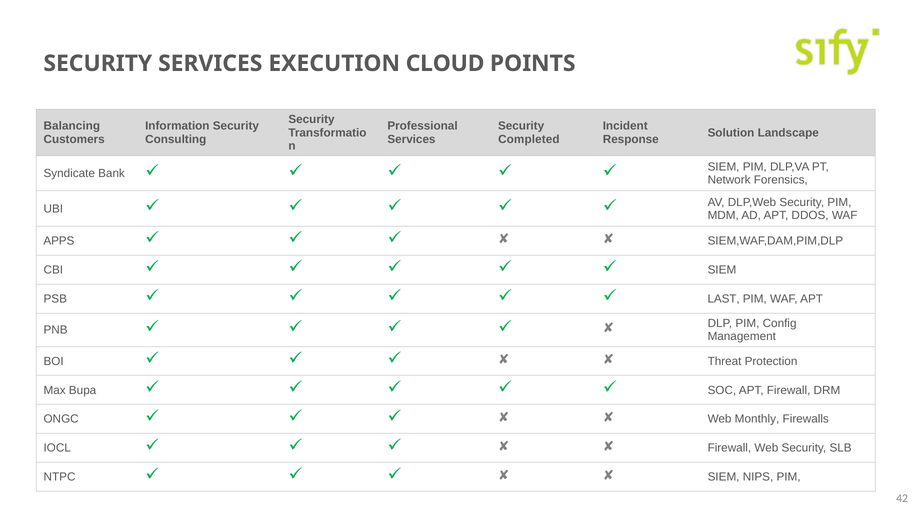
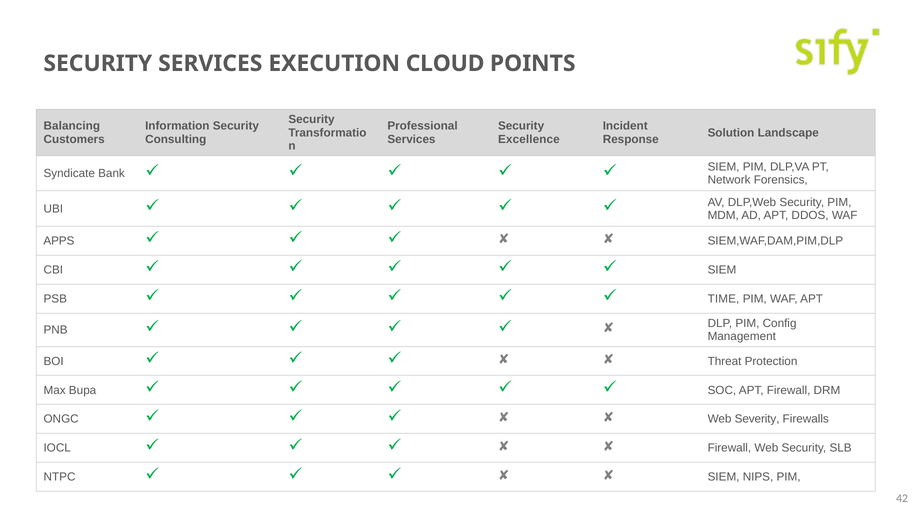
Completed: Completed -> Excellence (529, 139)
LAST: LAST -> TIME (723, 299)
Monthly: Monthly -> Severity (757, 419)
